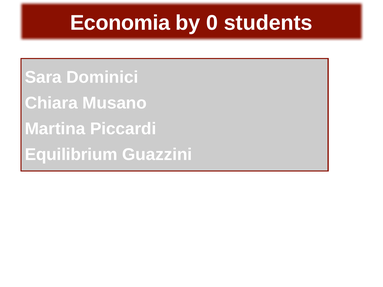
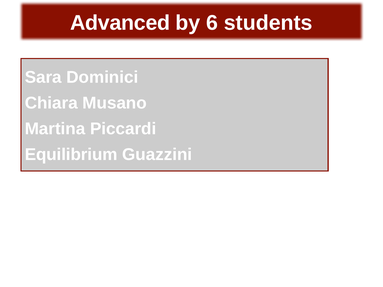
Economia: Economia -> Advanced (120, 23)
0: 0 -> 6 (212, 23)
